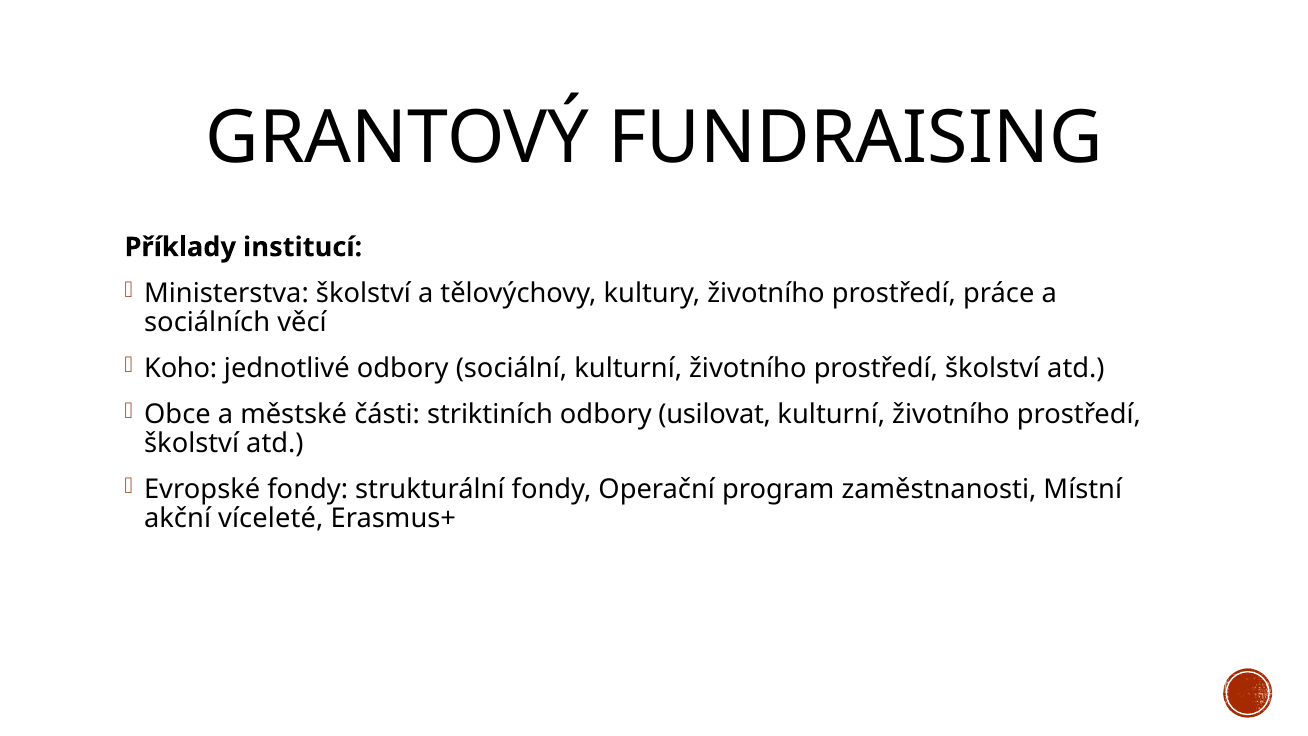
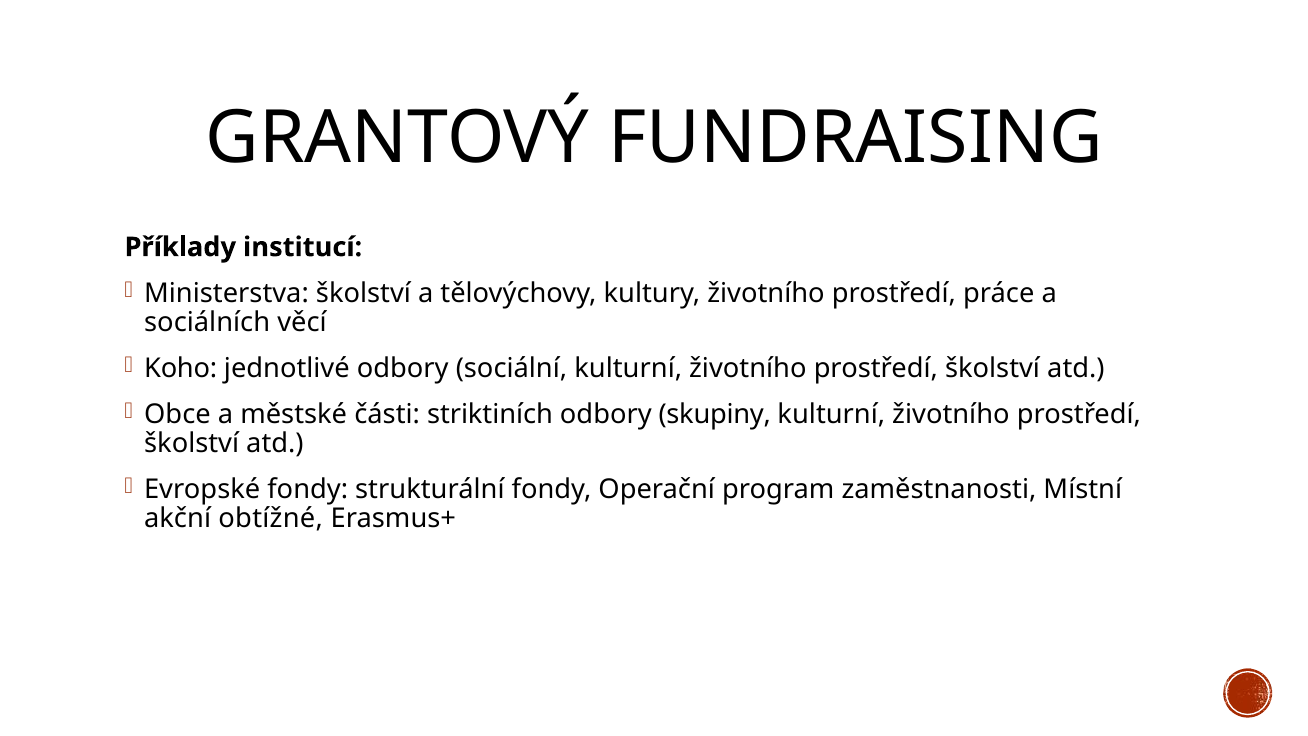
usilovat: usilovat -> skupiny (715, 414)
víceleté: víceleté -> obtížné (271, 519)
